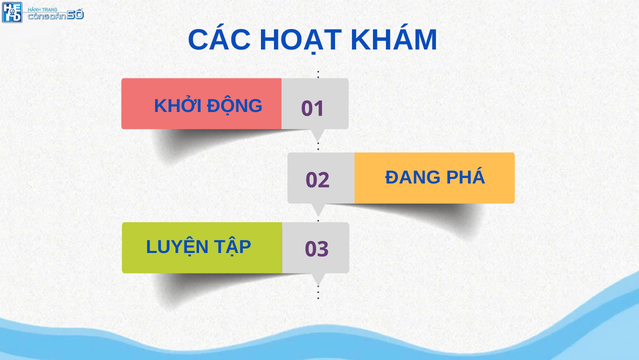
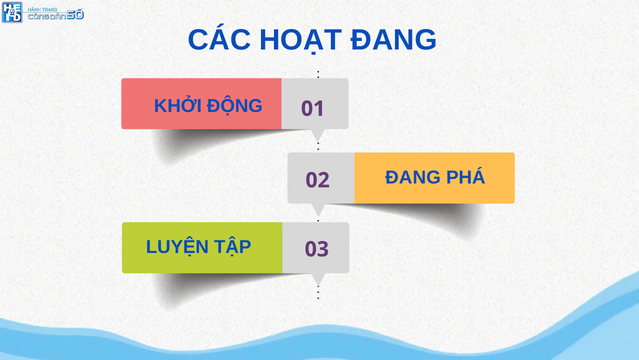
HOẠT KHÁM: KHÁM -> ĐANG (394, 40)
